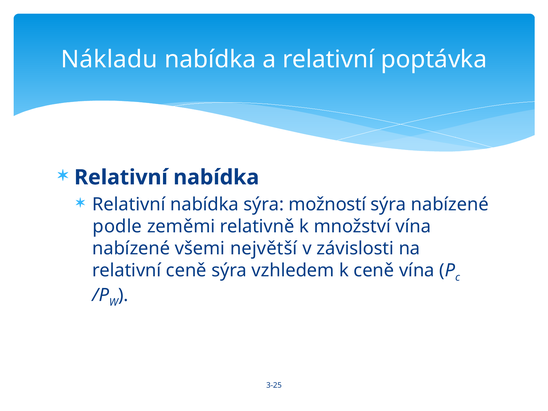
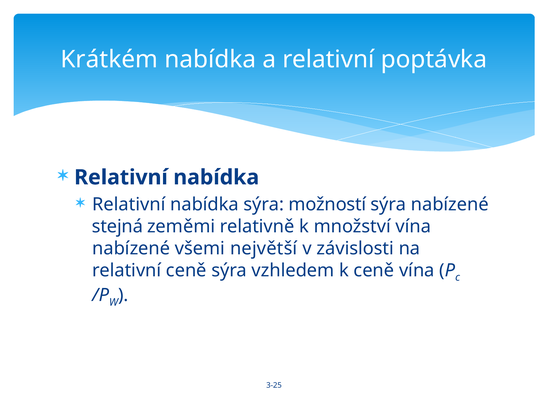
Nákladu: Nákladu -> Krátkém (109, 60)
podle: podle -> stejná (117, 226)
